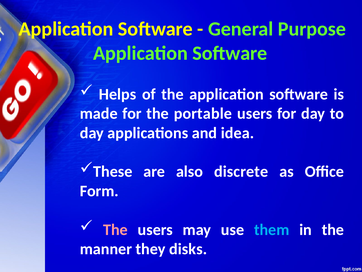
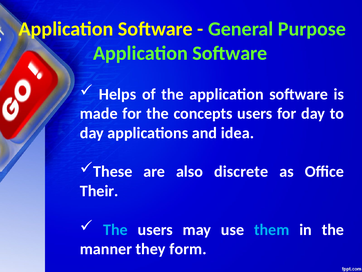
portable: portable -> concepts (203, 113)
Form: Form -> Their (99, 191)
The colour: pink -> light blue (115, 229)
disks: disks -> form (188, 249)
